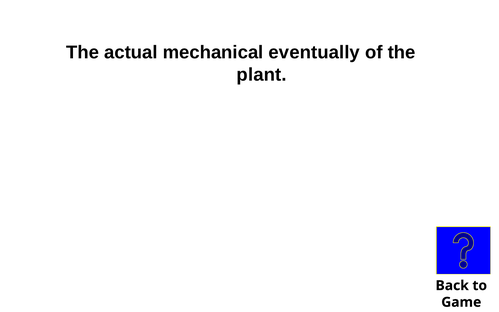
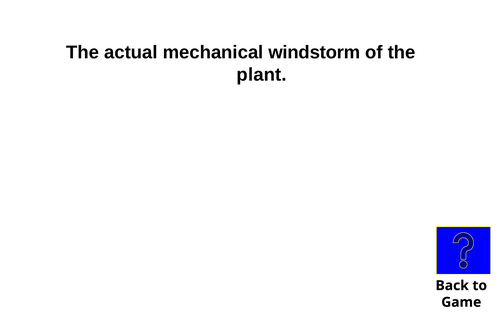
eventually: eventually -> windstorm (314, 53)
